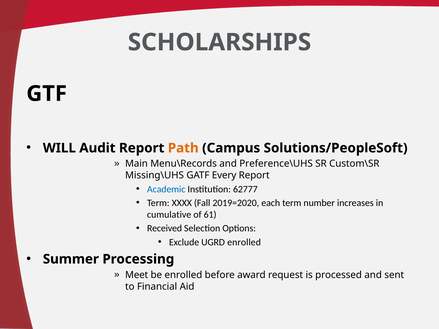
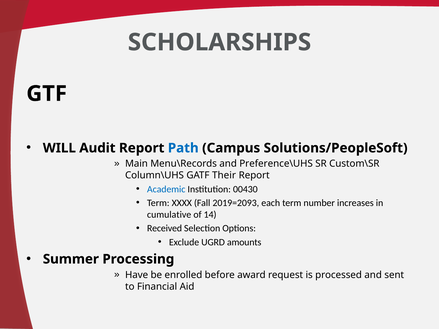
Path colour: orange -> blue (183, 148)
Missing\UHS: Missing\UHS -> Column\UHS (155, 176)
Every: Every -> Their (224, 176)
62777: 62777 -> 00430 (245, 189)
2019=2020: 2019=2020 -> 2019=2093 (236, 203)
61: 61 -> 14 (210, 215)
UGRD enrolled: enrolled -> amounts (244, 242)
Meet: Meet -> Have (137, 275)
